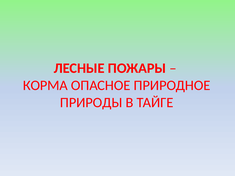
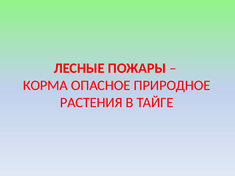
ПРИРОДЫ: ПРИРОДЫ -> РАСТЕНИЯ (91, 103)
